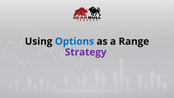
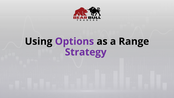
Options colour: blue -> purple (74, 41)
